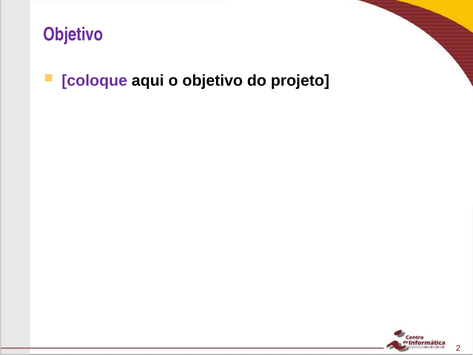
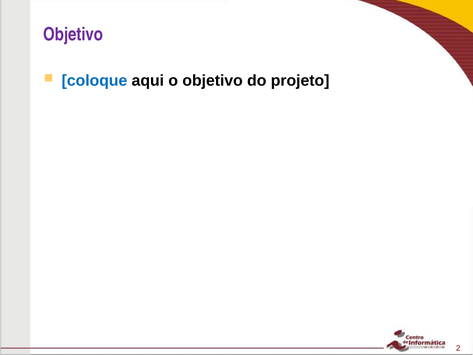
coloque colour: purple -> blue (94, 80)
